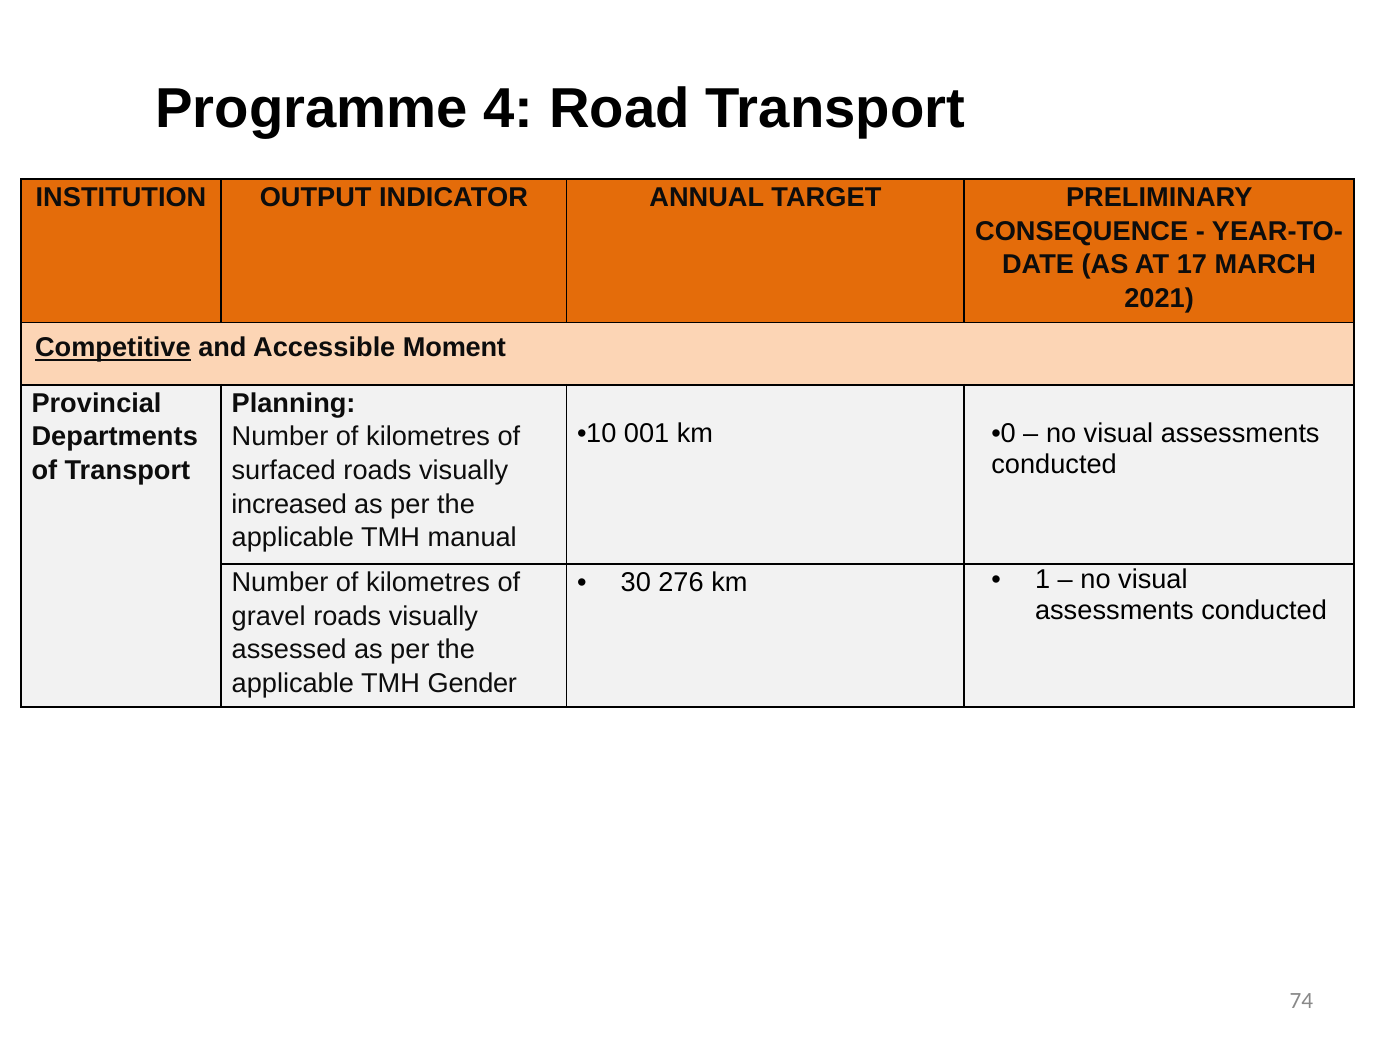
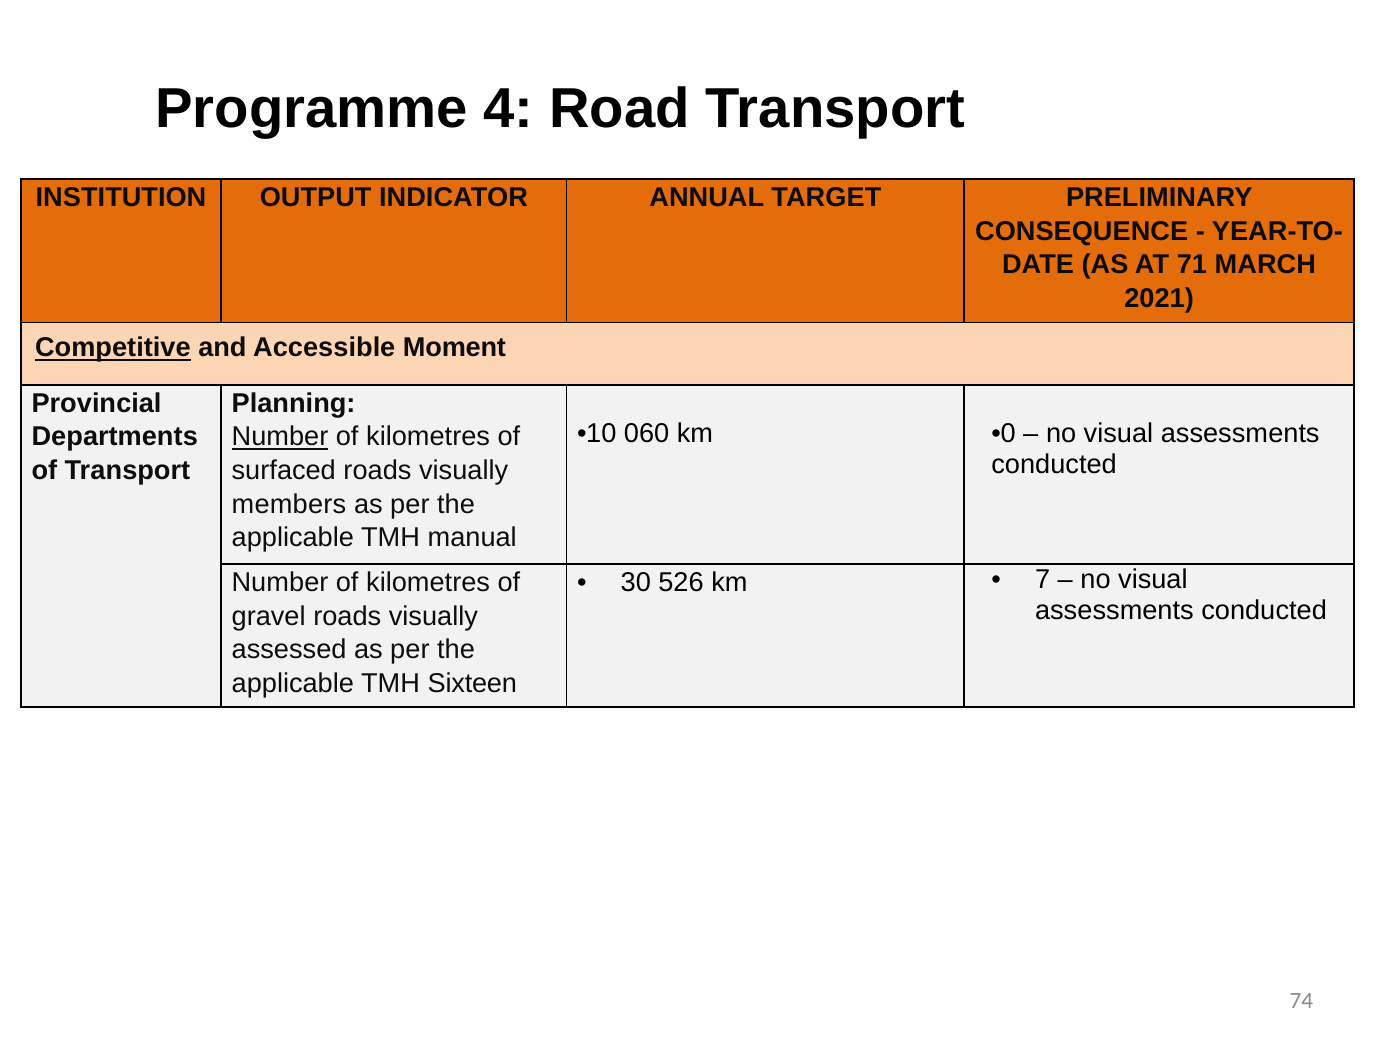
17: 17 -> 71 (1192, 265)
001: 001 -> 060 (647, 434)
Number underline: none -> present (280, 437)
increased: increased -> members (289, 504)
276: 276 -> 526 (681, 583)
1: 1 -> 7 (1043, 580)
Gender: Gender -> Sixteen (472, 683)
